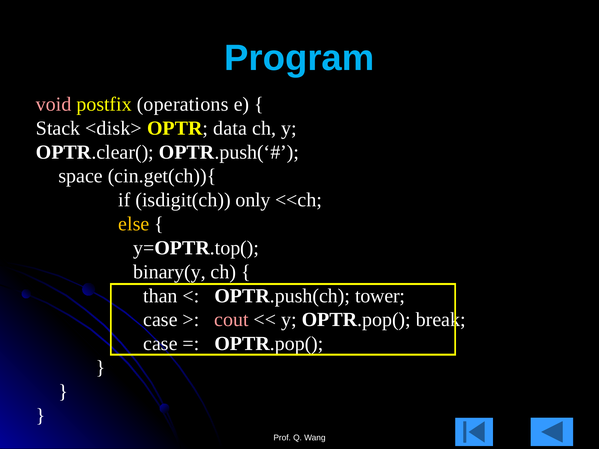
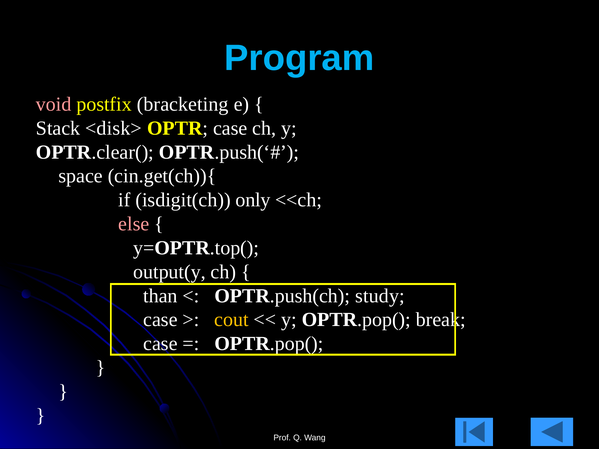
operations: operations -> bracketing (183, 104)
OPTR data: data -> case (230, 128)
else colour: yellow -> pink (134, 224)
binary(y: binary(y -> output(y (169, 272)
tower: tower -> study (380, 296)
cout colour: pink -> yellow (231, 320)
